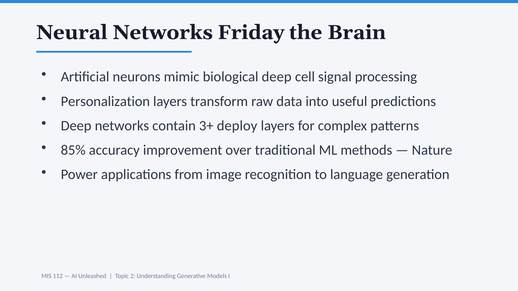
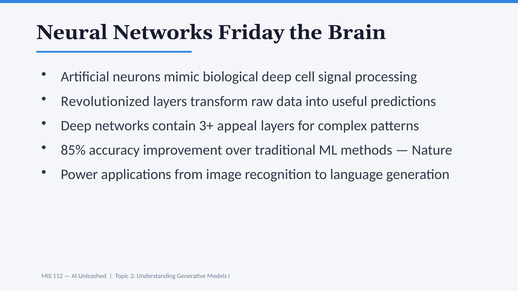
Personalization: Personalization -> Revolutionized (105, 101)
deploy: deploy -> appeal (237, 126)
